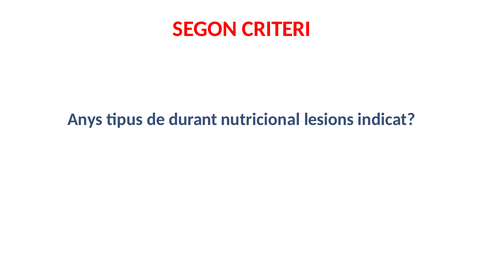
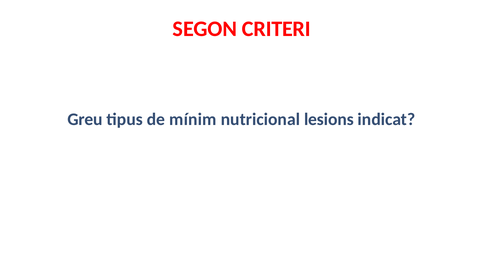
Anys: Anys -> Greu (85, 120)
durant: durant -> mínim (193, 120)
